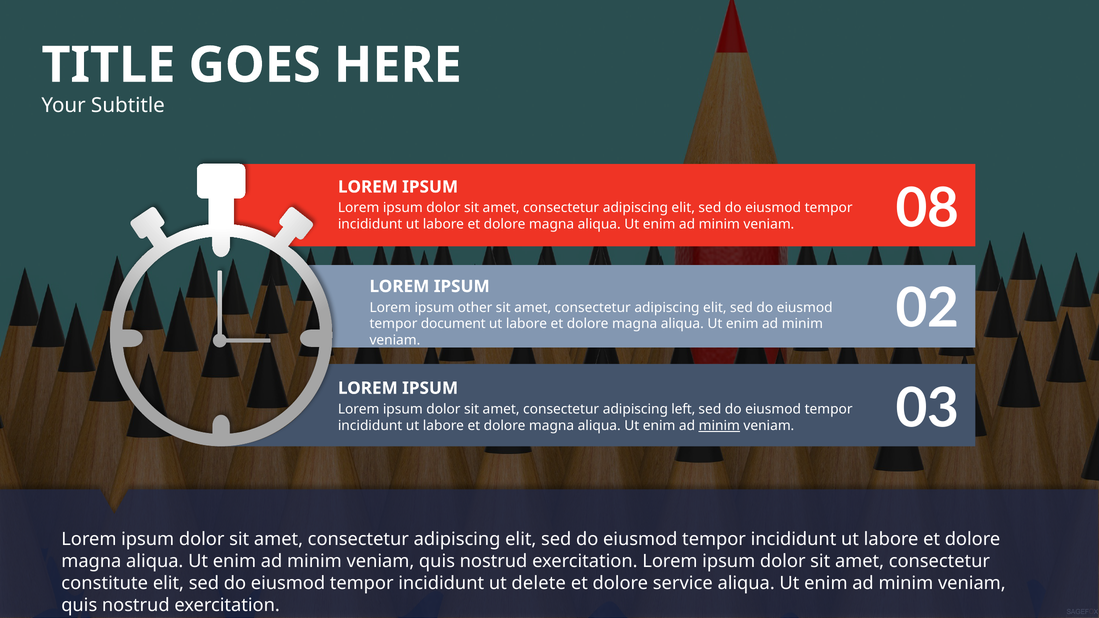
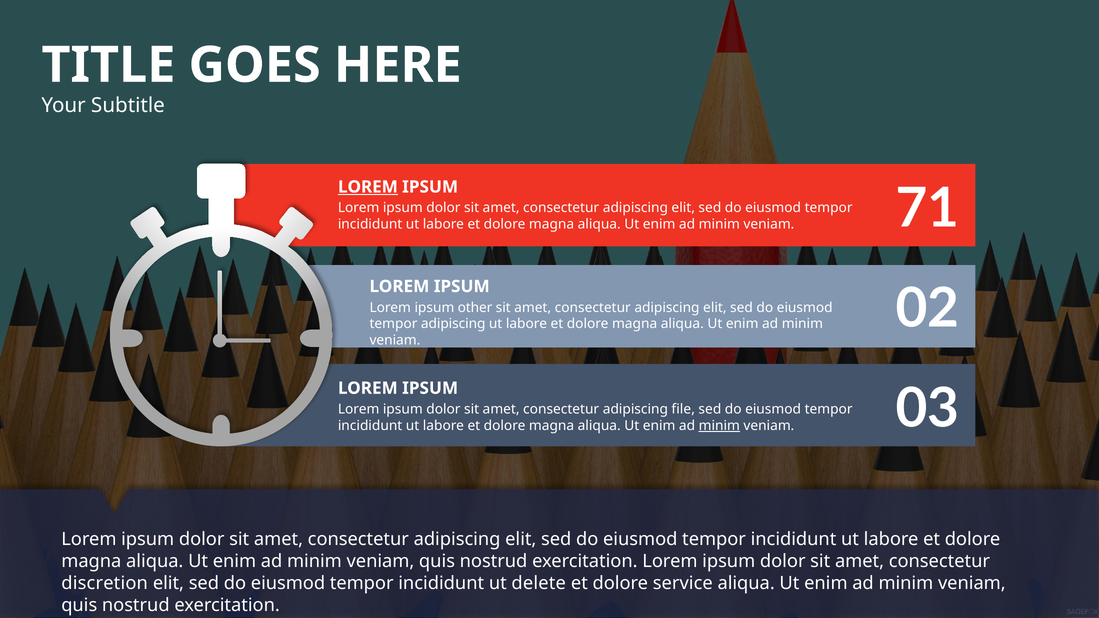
LOREM underline: none -> present (368, 187)
08: 08 -> 71 (927, 209)
tempor document: document -> adipiscing (453, 324)
left: left -> file (683, 409)
constitute: constitute -> discretion (105, 583)
